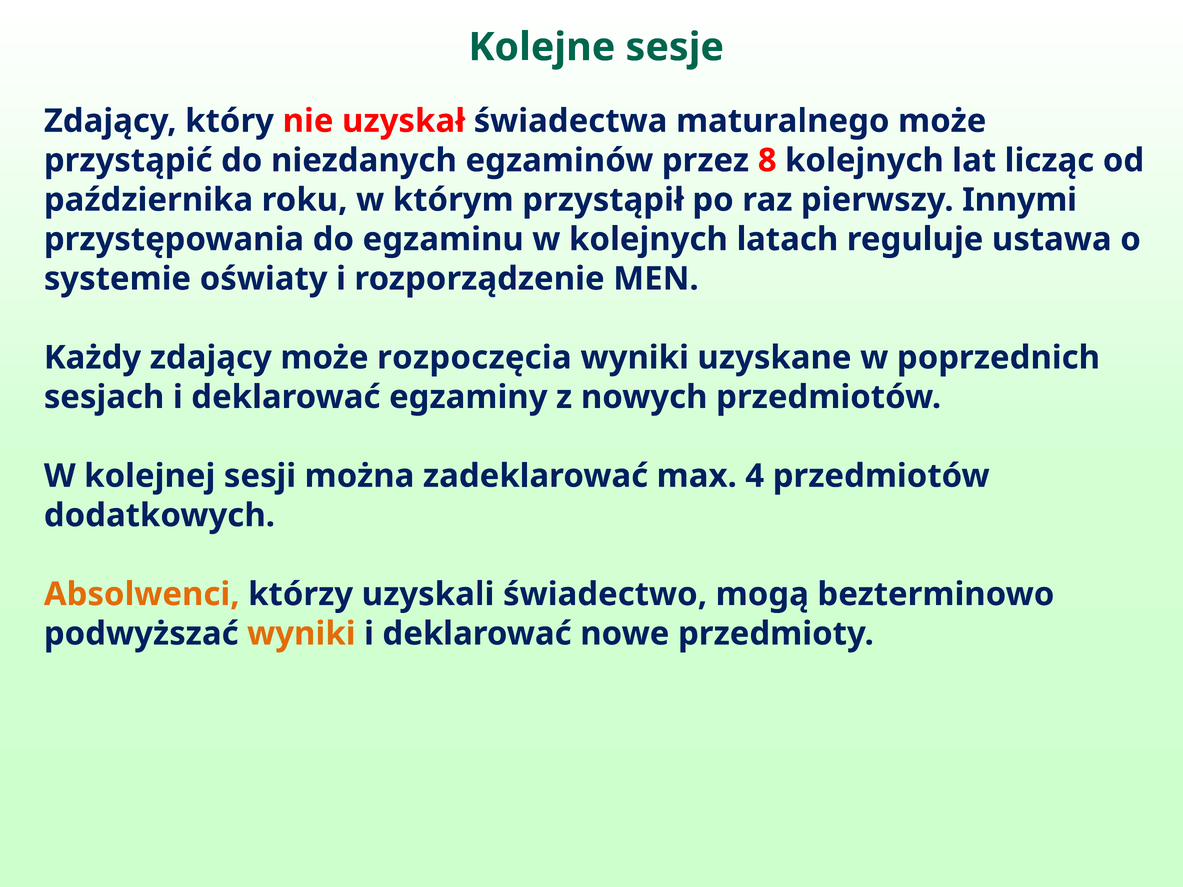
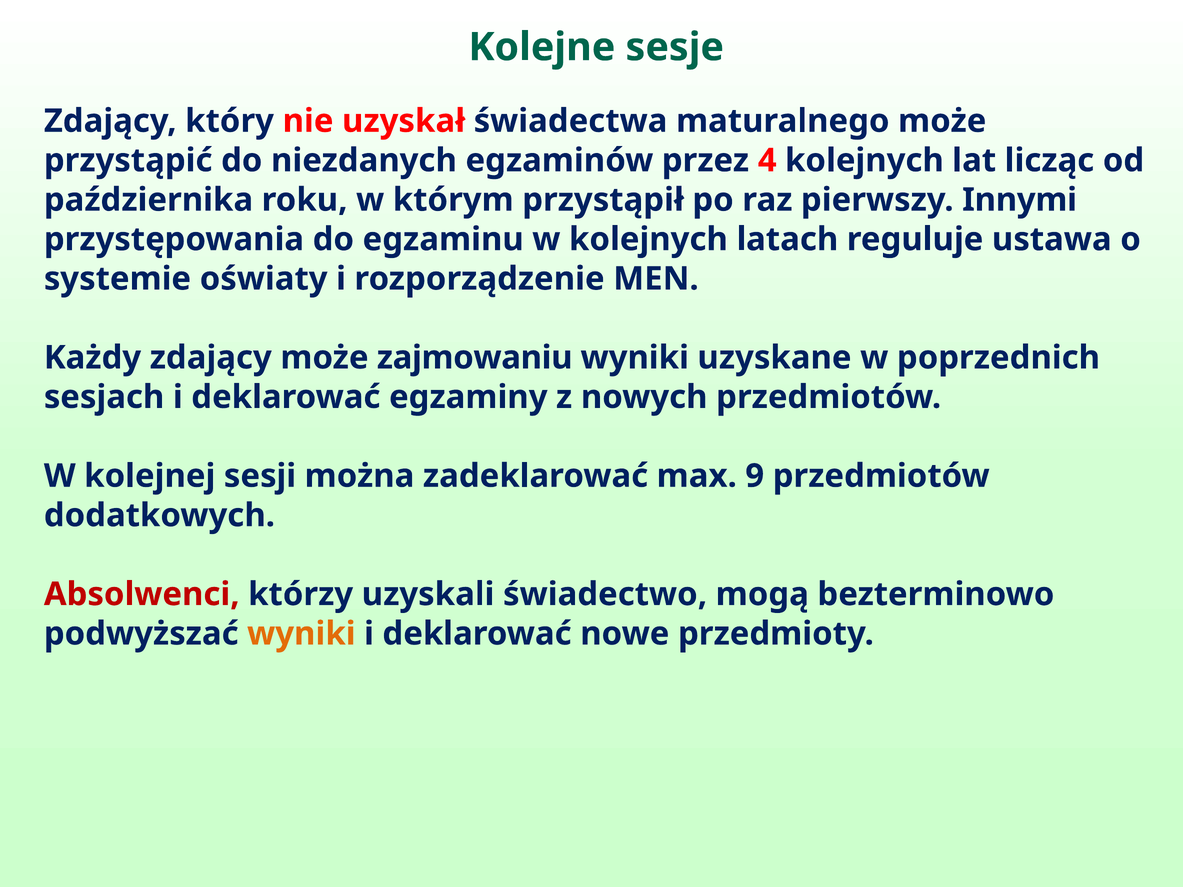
8: 8 -> 4 (767, 160)
rozpoczęcia: rozpoczęcia -> zajmowaniu (475, 358)
4: 4 -> 9 (755, 476)
Absolwenci colour: orange -> red (142, 594)
